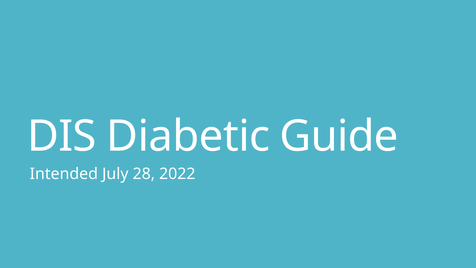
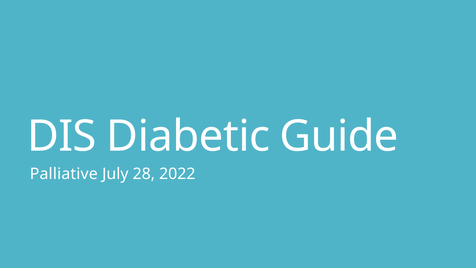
Intended: Intended -> Palliative (64, 174)
